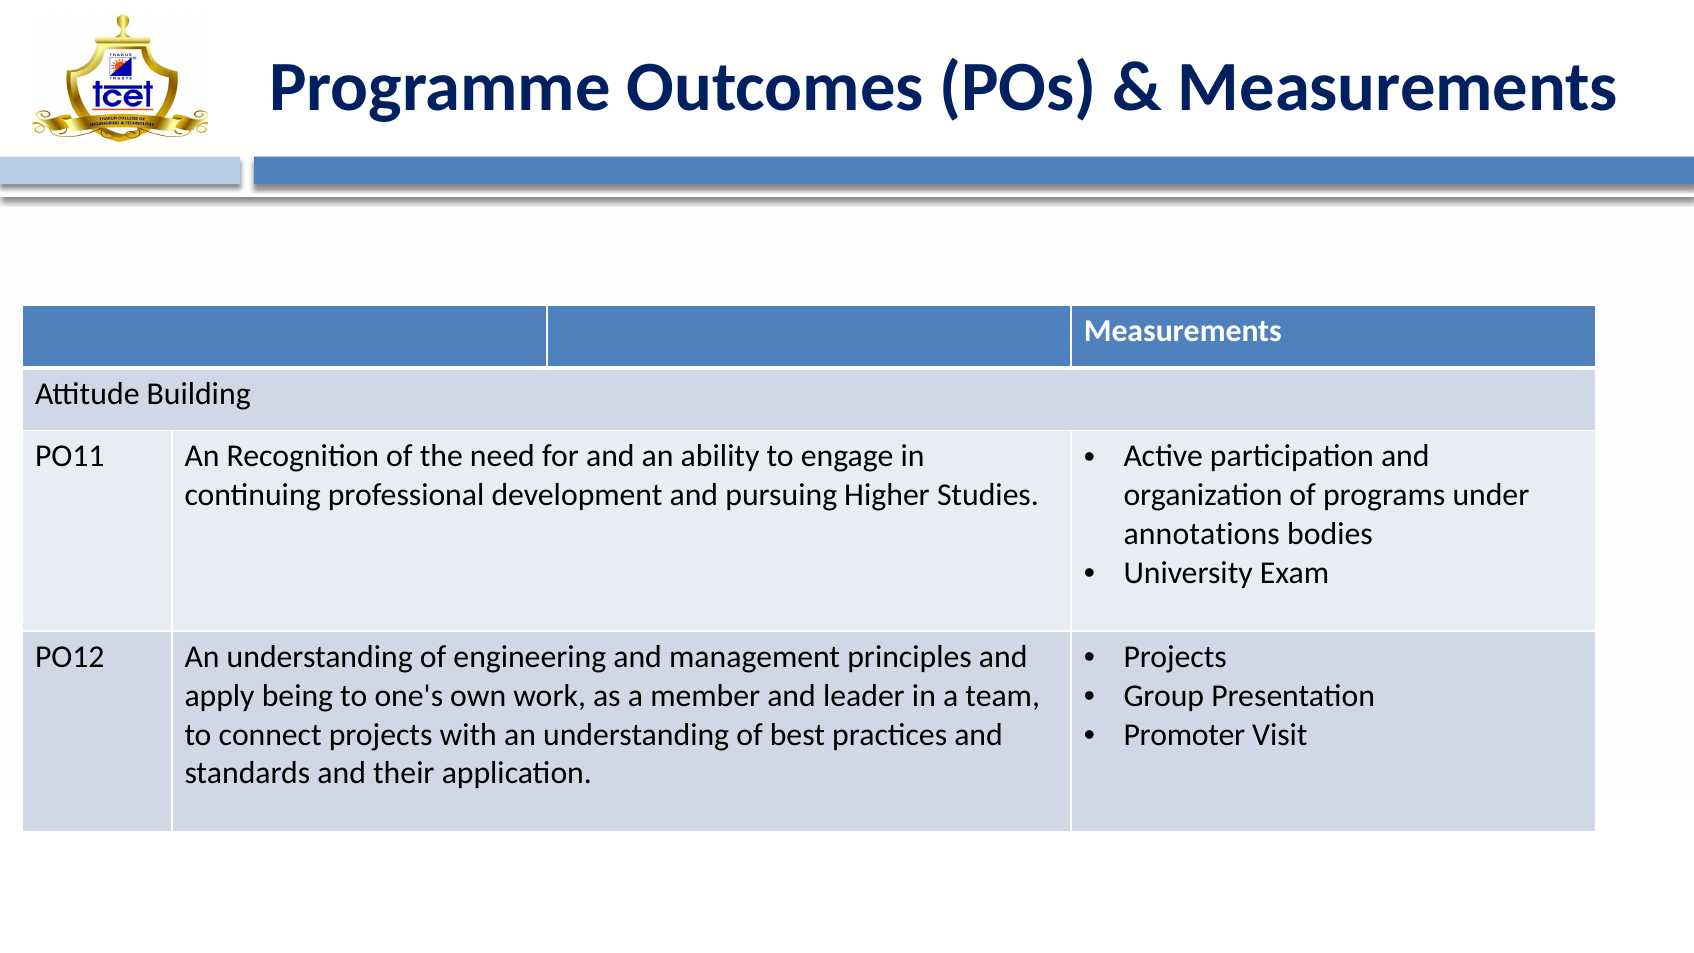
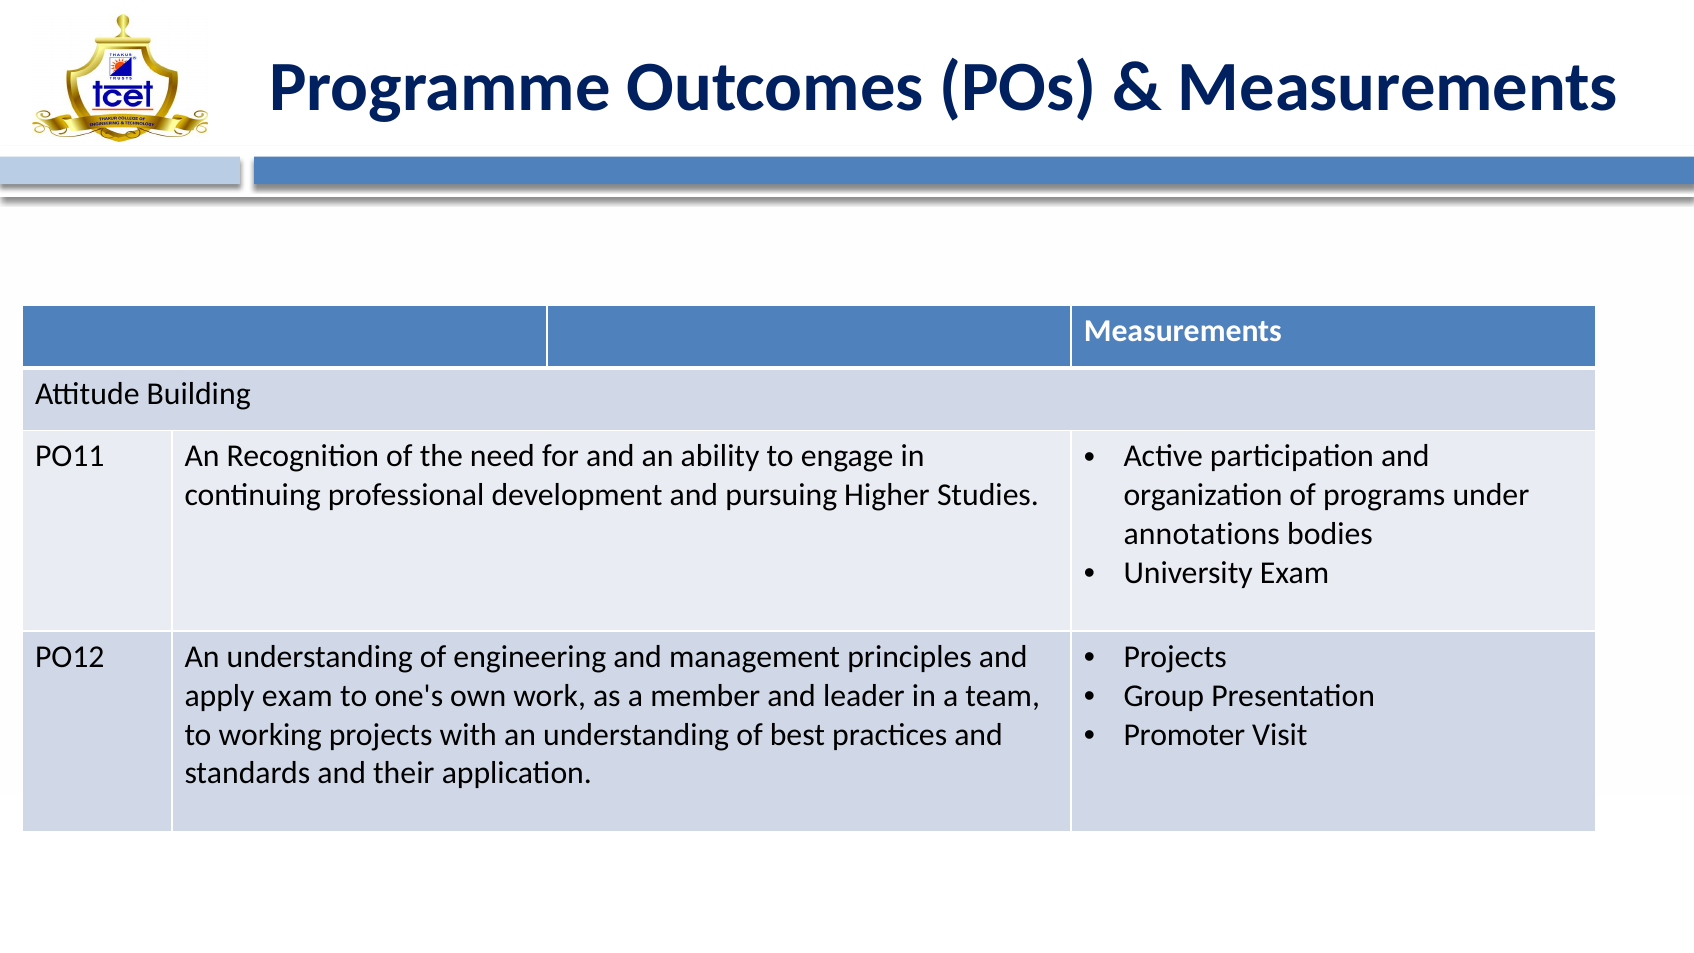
apply being: being -> exam (297, 696)
connect: connect -> working (270, 734)
